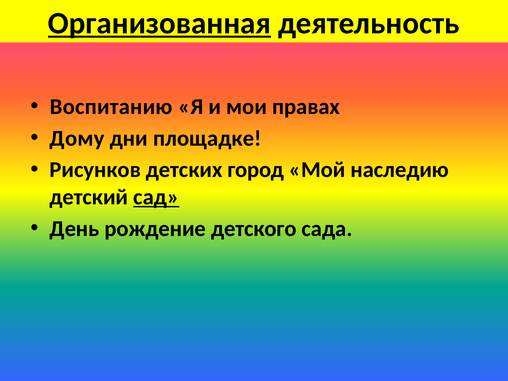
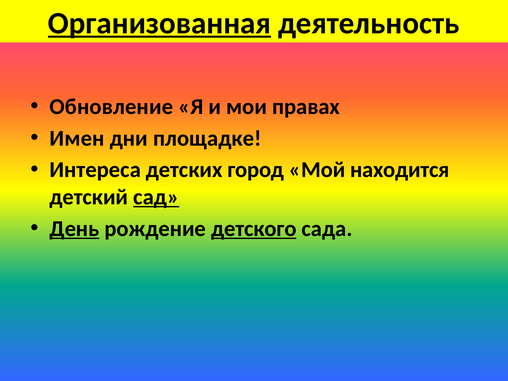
Воспитанию: Воспитанию -> Обновление (111, 107)
Дому: Дому -> Имен (77, 138)
Рисунков: Рисунков -> Интереса (95, 170)
наследию: наследию -> находится (400, 170)
День underline: none -> present (74, 229)
детского underline: none -> present (254, 229)
